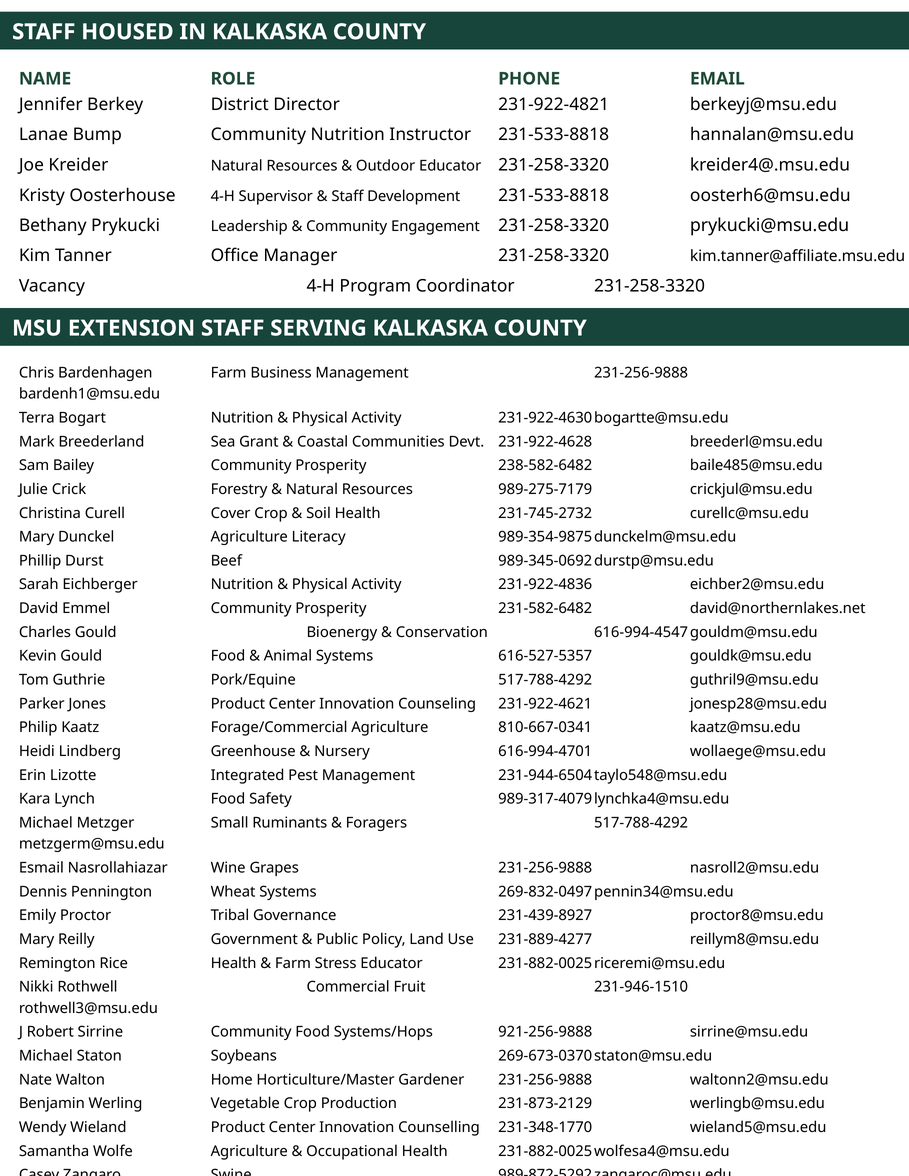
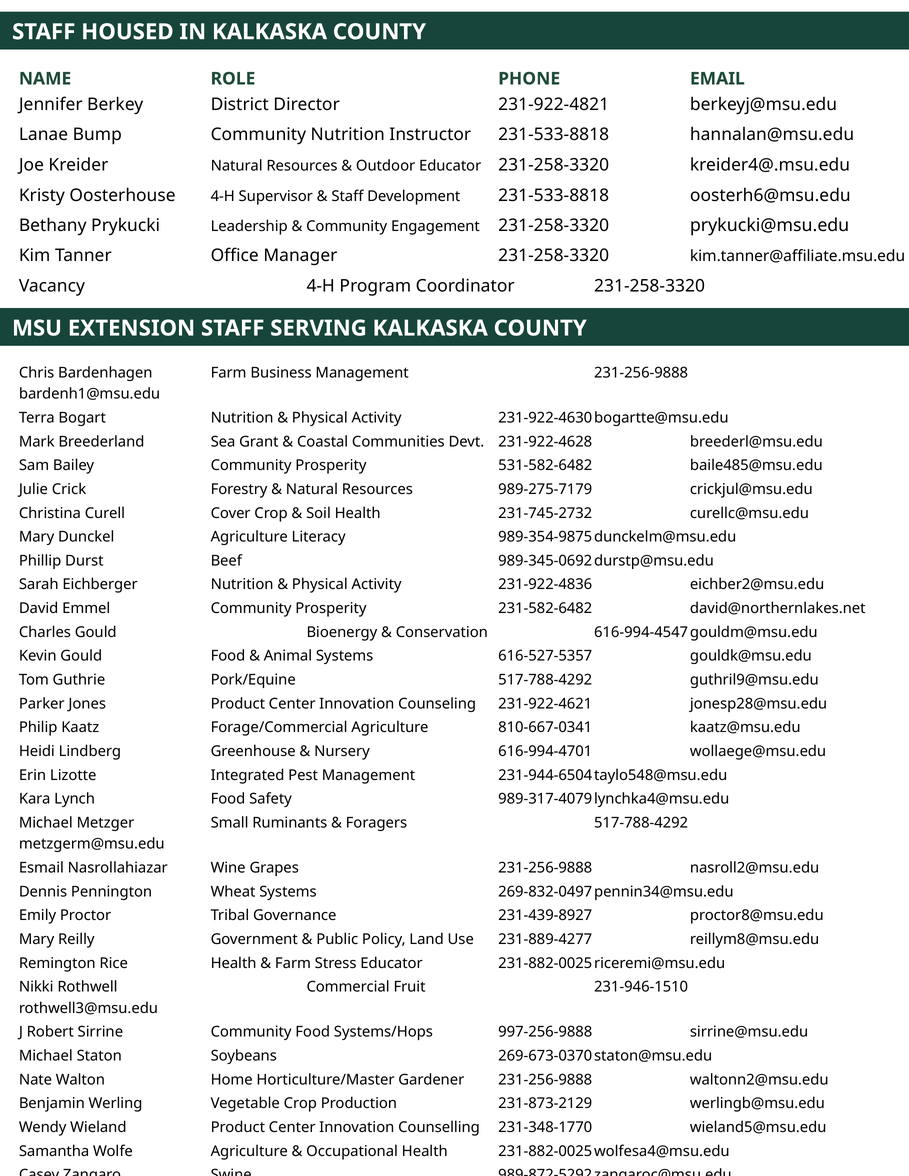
238-582-6482: 238-582-6482 -> 531-582-6482 (545, 466)
921-256-9888: 921-256-9888 -> 997-256-9888 (545, 1032)
